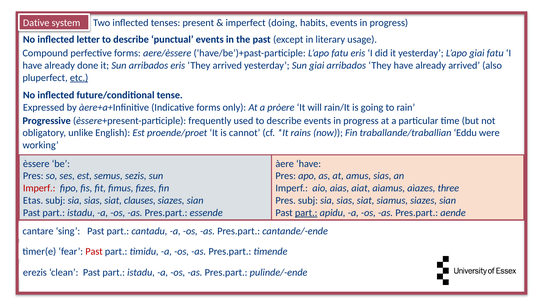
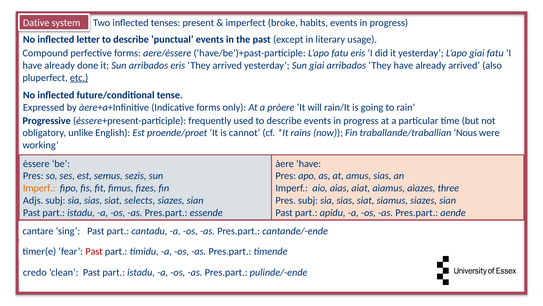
doing: doing -> broke (283, 23)
Eddu: Eddu -> Nous (465, 133)
Imperf colour: red -> orange (39, 188)
Etas: Etas -> Adjs (33, 200)
clauses: clauses -> selects (140, 200)
part underline: present -> none (306, 212)
erezis: erezis -> credo (35, 272)
